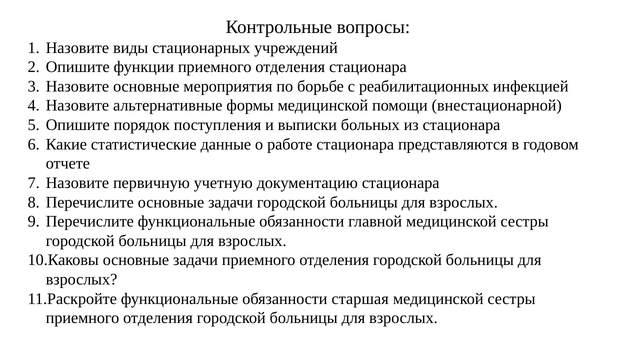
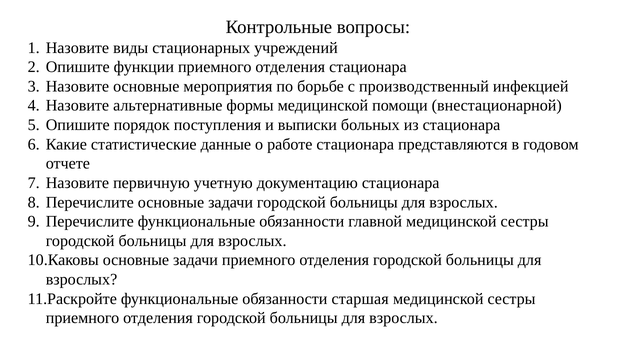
реабилитационных: реабилитационных -> производственный (424, 86)
